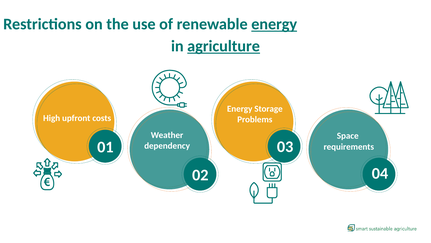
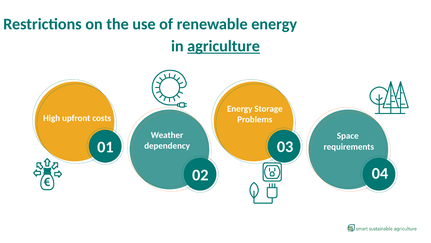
energy underline: present -> none (274, 24)
